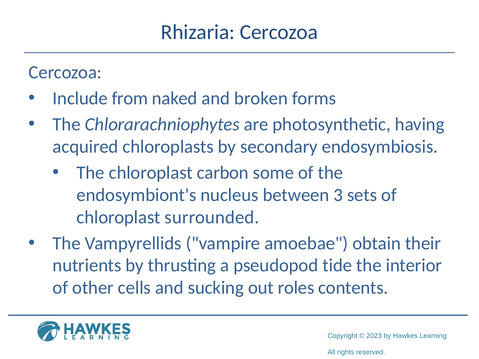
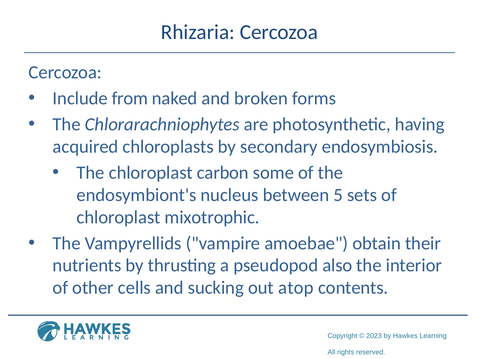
3: 3 -> 5 (338, 195)
surrounded: surrounded -> mixotrophic (212, 217)
tide: tide -> also (337, 266)
roles: roles -> atop (296, 288)
